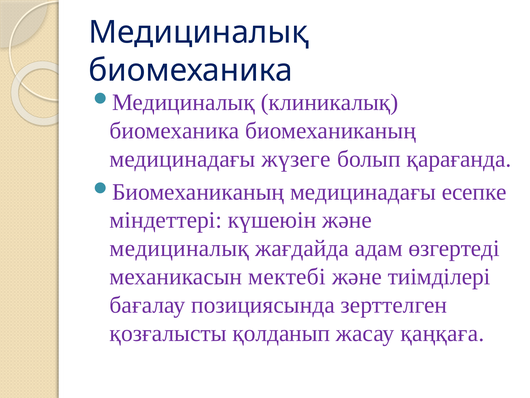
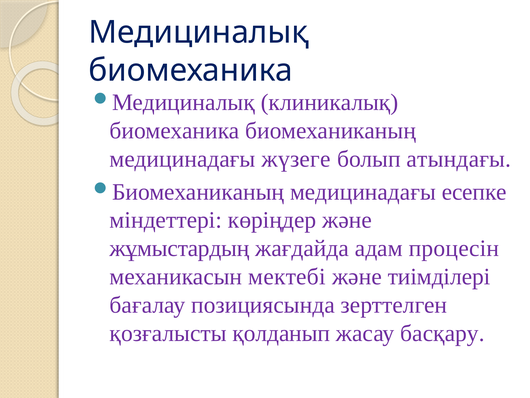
қарағанда: қарағанда -> атындағы (459, 159)
күшеюін: күшеюін -> көріңдер (272, 220)
медициналық: медициналық -> жұмыстардың (180, 248)
өзгертеді: өзгертеді -> процесін (454, 248)
қаңқаға: қаңқаға -> басқару (442, 333)
